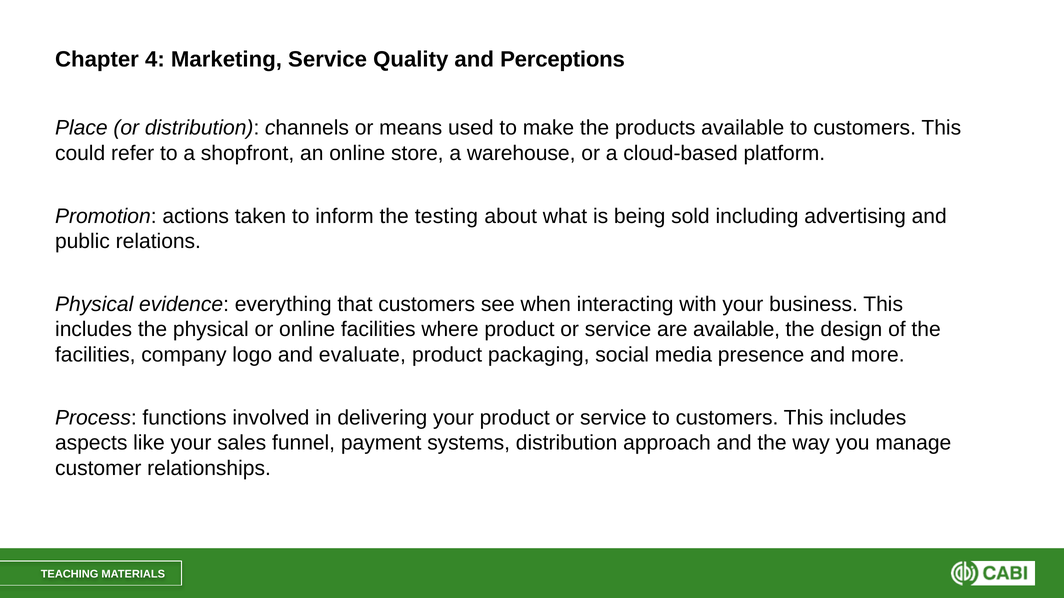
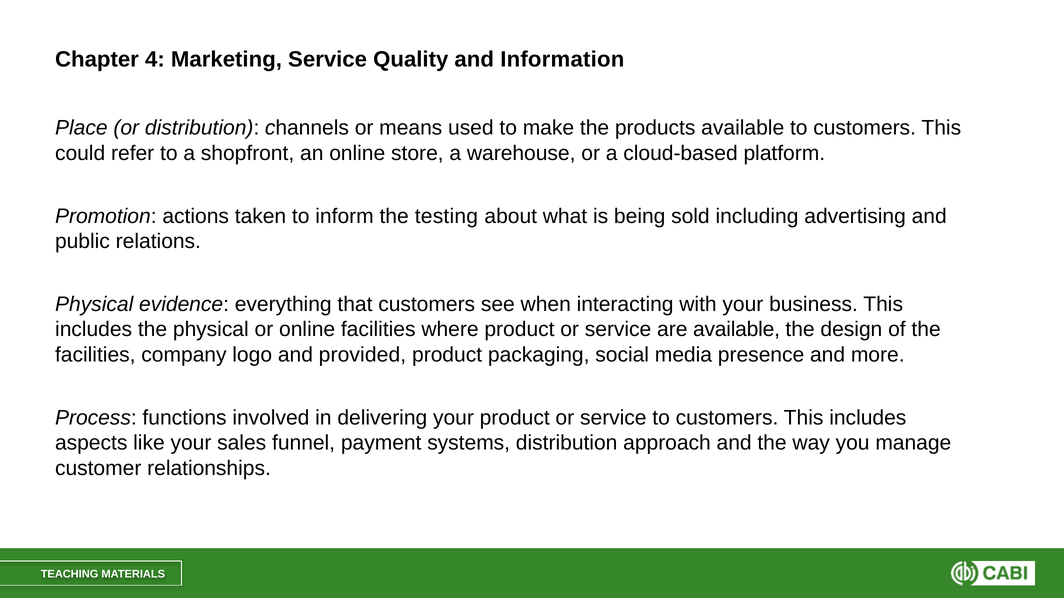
Perceptions: Perceptions -> Information (562, 60)
evaluate: evaluate -> provided (362, 355)
